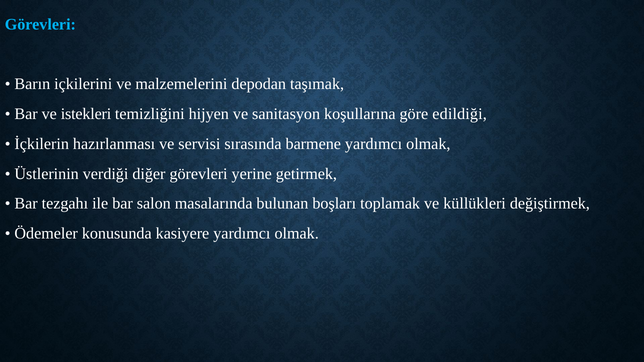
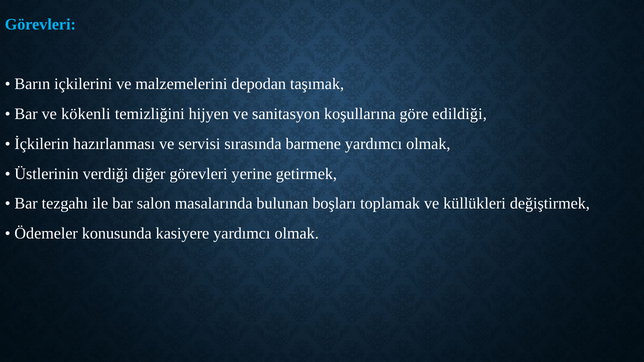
istekleri: istekleri -> kökenli (86, 114)
